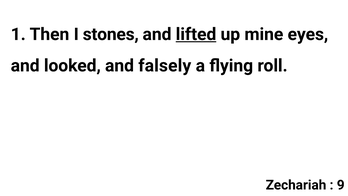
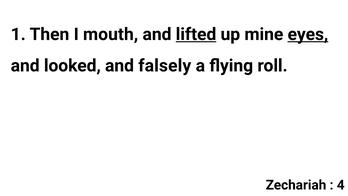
stones: stones -> mouth (111, 34)
eyes underline: none -> present (308, 34)
9: 9 -> 4 (341, 185)
